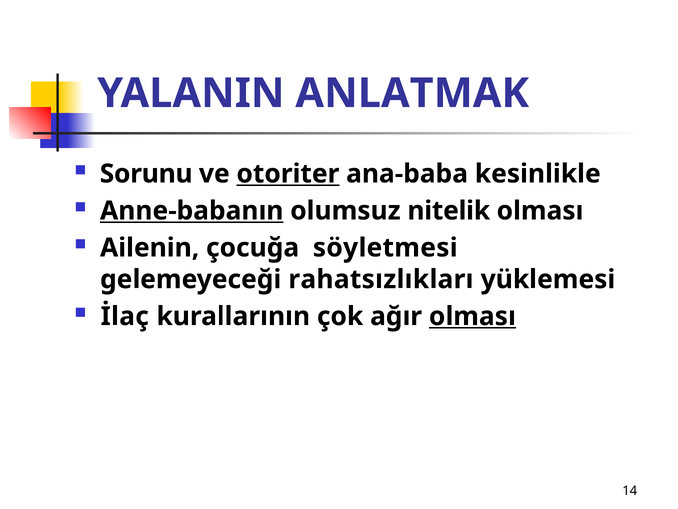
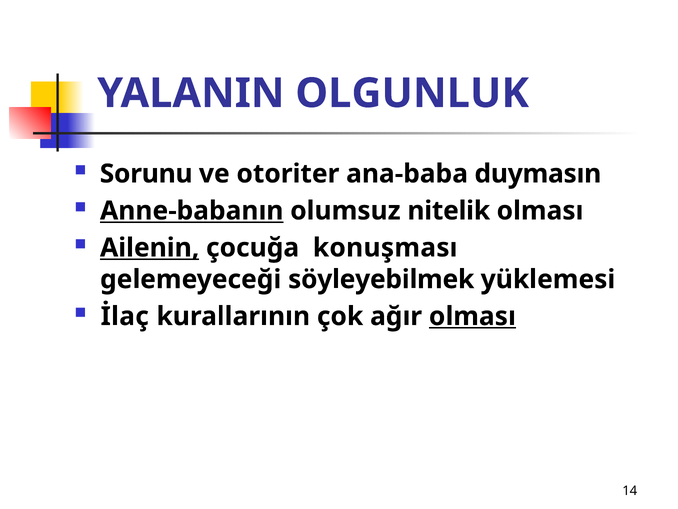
ANLATMAK: ANLATMAK -> OLGUNLUK (412, 93)
otoriter underline: present -> none (288, 174)
kesinlikle: kesinlikle -> duymasın (538, 174)
Ailenin underline: none -> present (150, 247)
söyletmesi: söyletmesi -> konuşması (385, 247)
rahatsızlıkları: rahatsızlıkları -> söyleyebilmek (381, 279)
